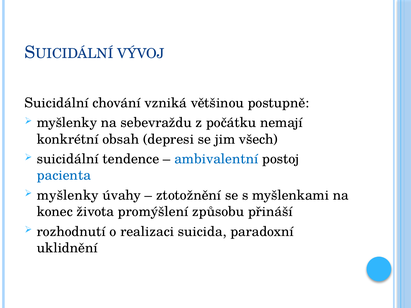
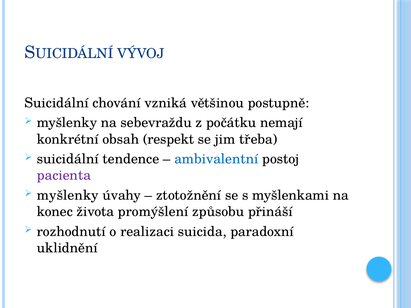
depresi: depresi -> respekt (169, 139)
všech: všech -> třeba (258, 139)
pacienta colour: blue -> purple (64, 176)
